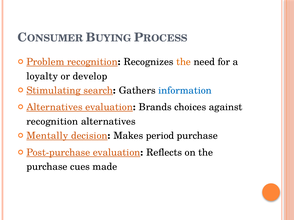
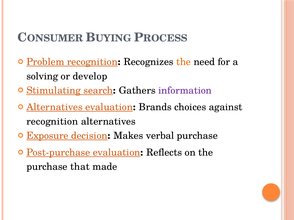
loyalty: loyalty -> solving (42, 76)
information colour: blue -> purple (185, 91)
Mentally: Mentally -> Exposure (47, 136)
period: period -> verbal (160, 136)
cues: cues -> that (80, 167)
